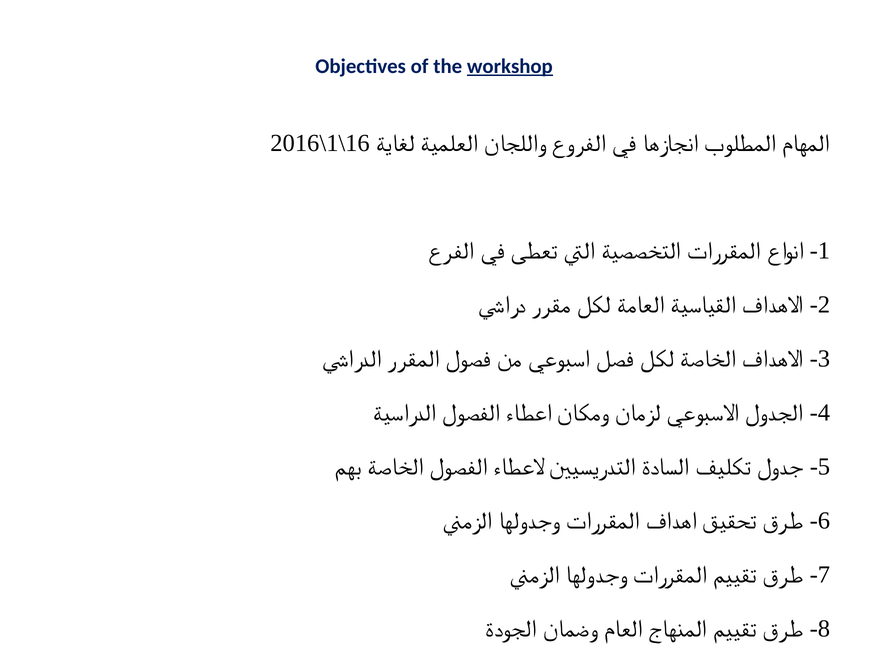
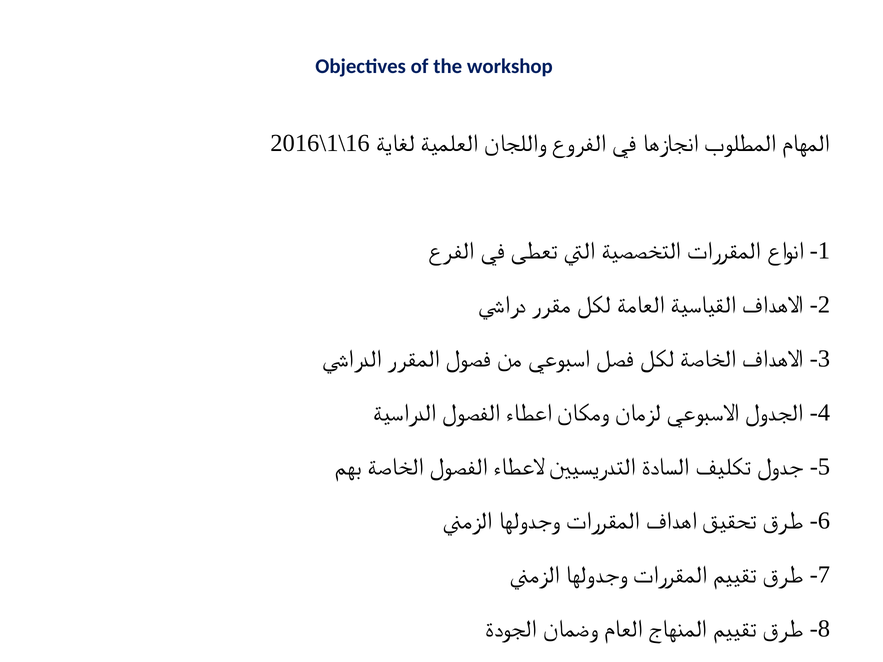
workshop underline: present -> none (510, 66)
